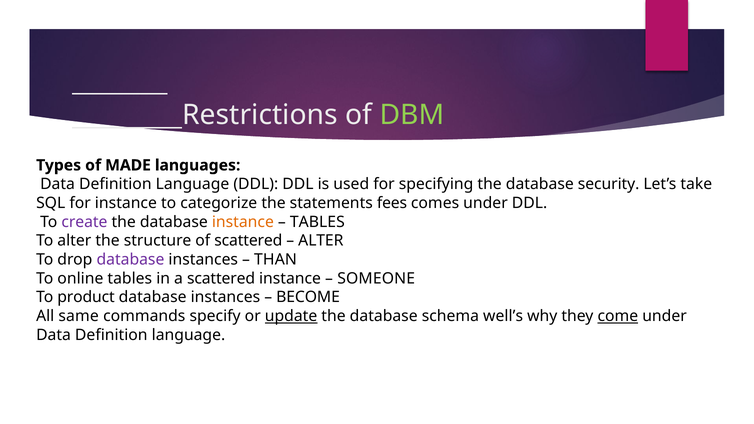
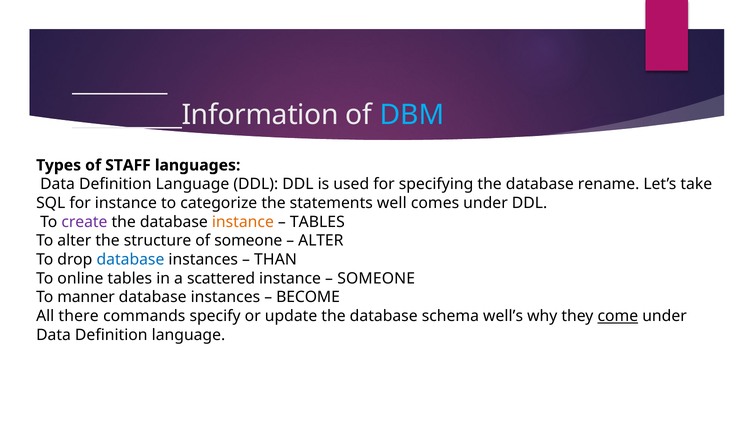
Restrictions: Restrictions -> Information (260, 115)
DBM colour: light green -> light blue (412, 115)
MADE: MADE -> STAFF (128, 165)
security: security -> rename (609, 184)
fees: fees -> well (392, 203)
of scattered: scattered -> someone (248, 241)
database colour: purple -> blue (130, 260)
product: product -> manner (86, 297)
same: same -> there (79, 316)
update underline: present -> none (291, 316)
